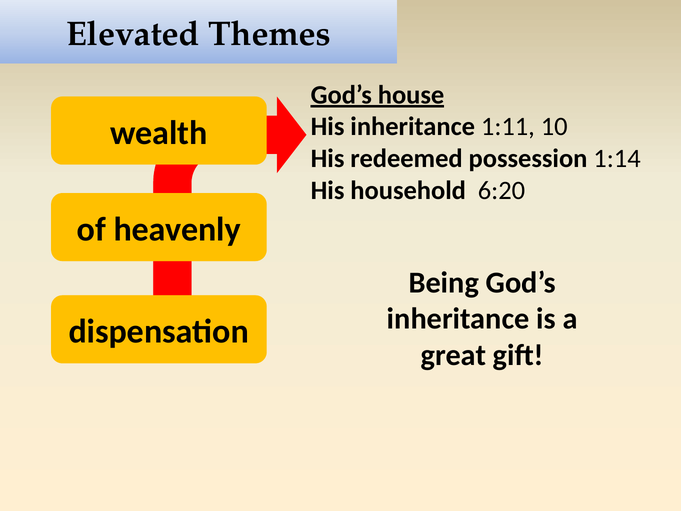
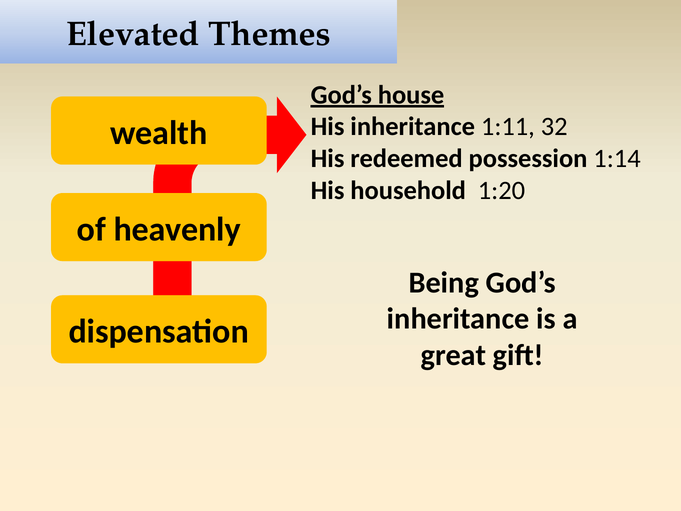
10: 10 -> 32 (554, 127)
6:20: 6:20 -> 1:20 (501, 190)
